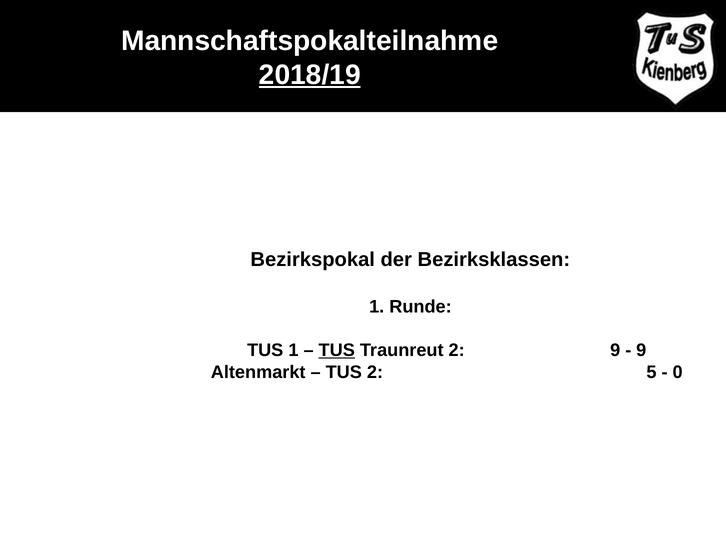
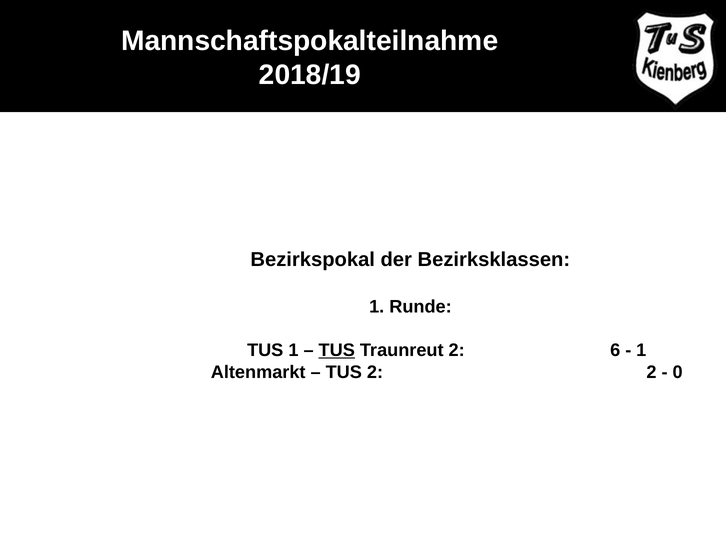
2018/19 underline: present -> none (310, 75)
2 9: 9 -> 6 (615, 351)
9: 9 -> 1 (641, 351)
2 5: 5 -> 2 (652, 372)
